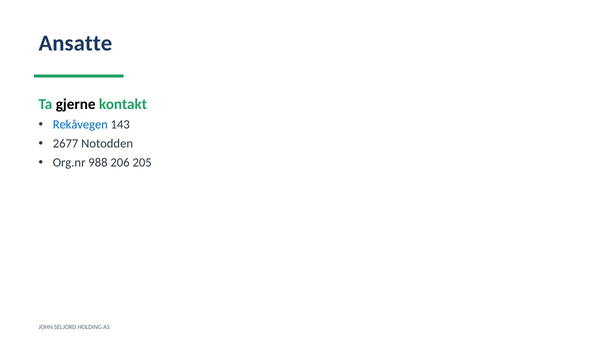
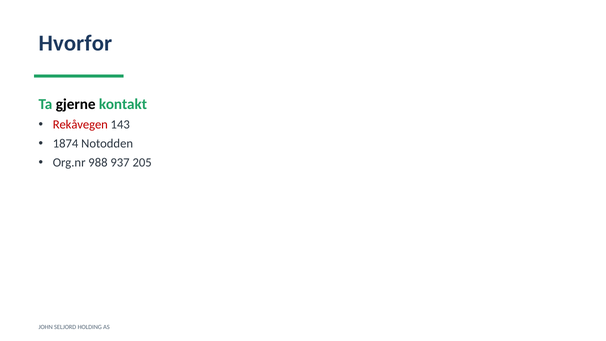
Ansatte: Ansatte -> Hvorfor (75, 43)
Rekåvegen colour: blue -> red (80, 125)
2677: 2677 -> 1874 (66, 144)
206: 206 -> 937 (120, 163)
